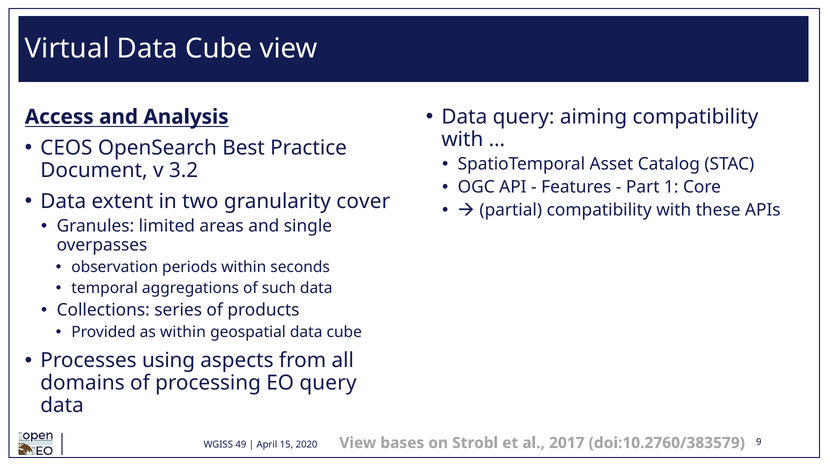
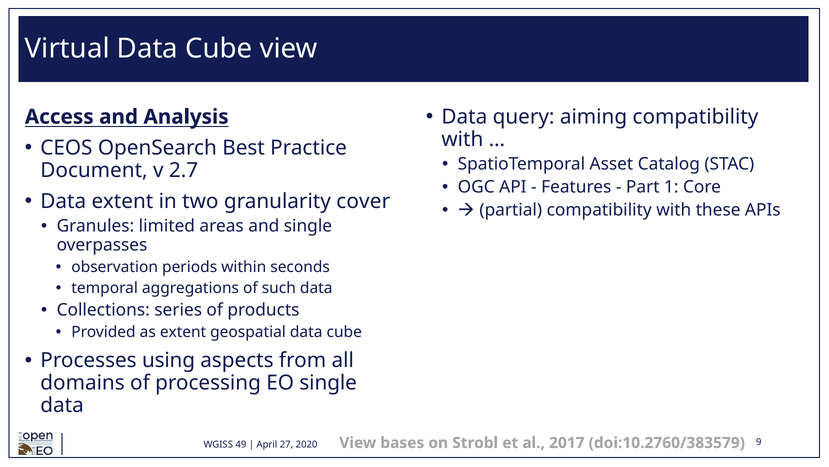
3.2: 3.2 -> 2.7 (184, 170)
as within: within -> extent (183, 332)
EO query: query -> single (328, 382)
15: 15 -> 27 (287, 444)
